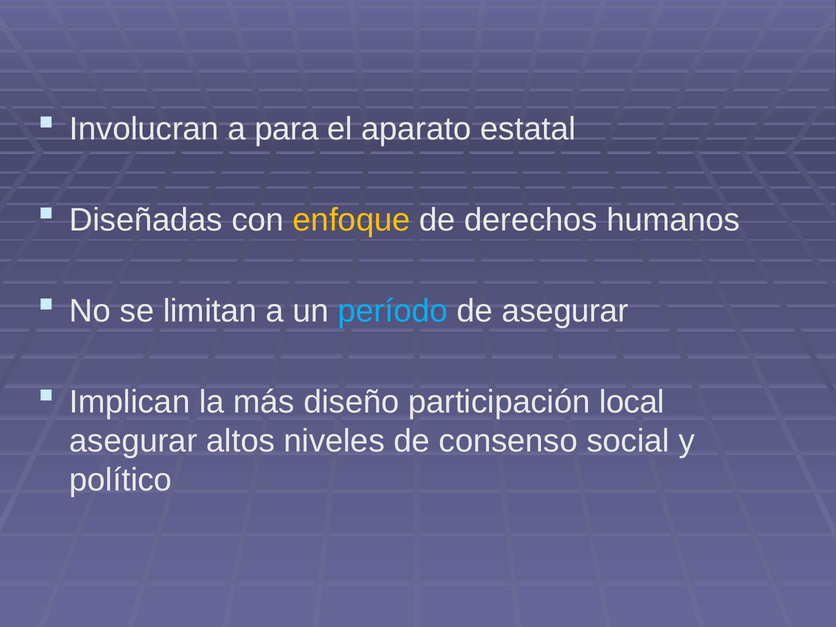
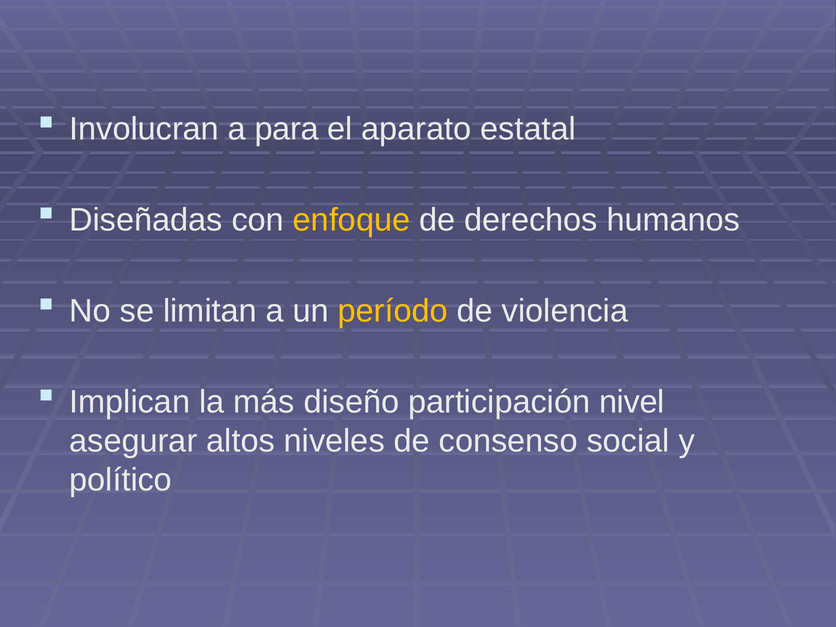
período colour: light blue -> yellow (393, 311)
de asegurar: asegurar -> violencia (565, 311)
local: local -> nivel (632, 402)
